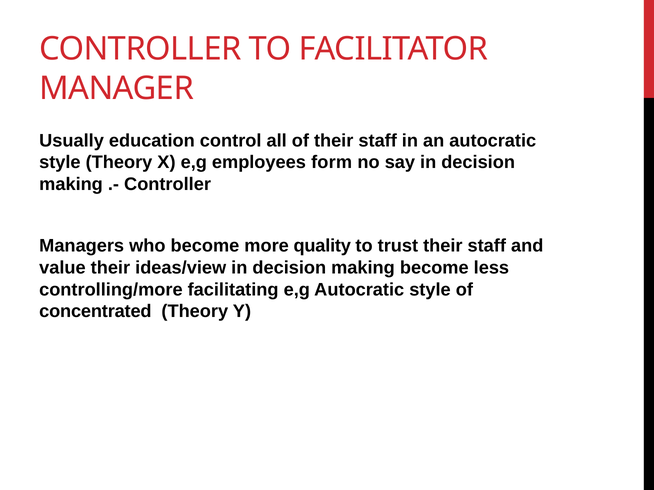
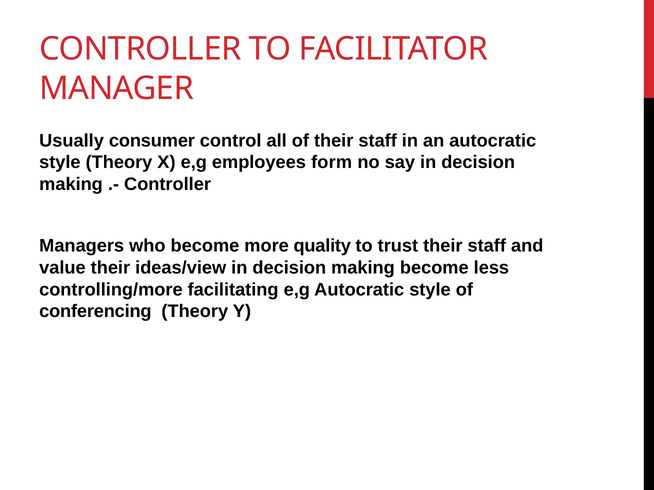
education: education -> consumer (152, 141)
concentrated: concentrated -> conferencing (95, 312)
